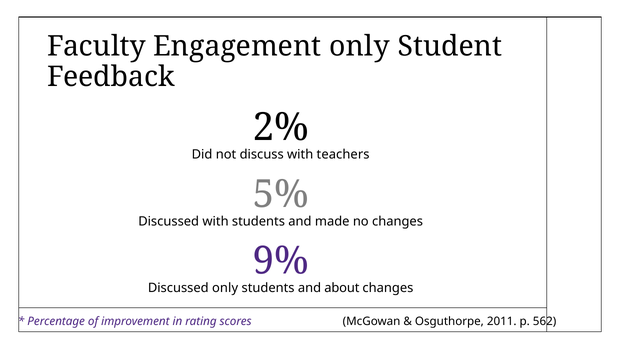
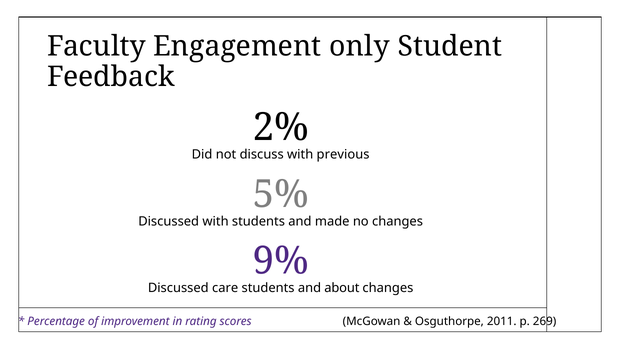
teachers: teachers -> previous (343, 154)
Discussed only: only -> care (225, 288)
562: 562 -> 269 (545, 321)
